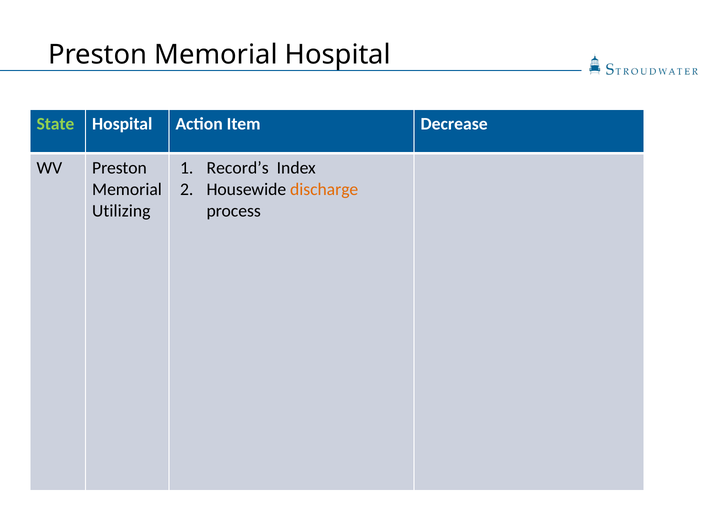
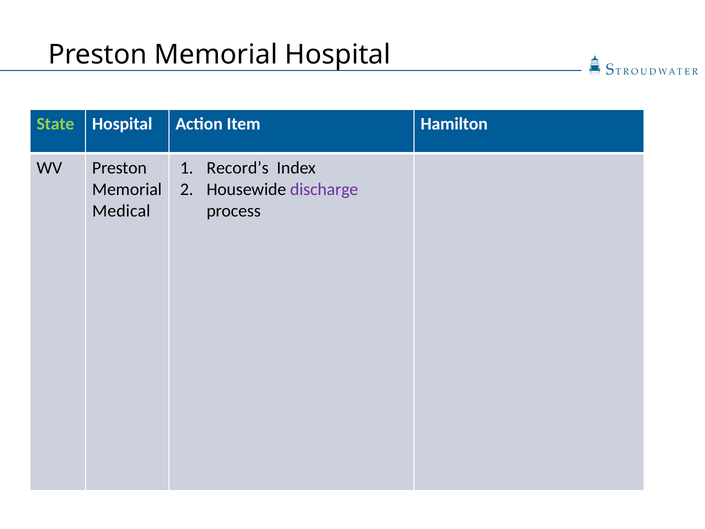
Decrease: Decrease -> Hamilton (454, 124)
discharge colour: orange -> purple (324, 189)
Utilizing: Utilizing -> Medical (121, 211)
